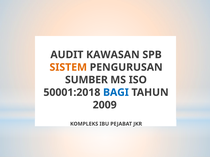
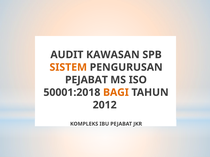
SUMBER: SUMBER -> PEJABAT (86, 80)
BAGI colour: blue -> orange (116, 93)
2009: 2009 -> 2012 (105, 105)
